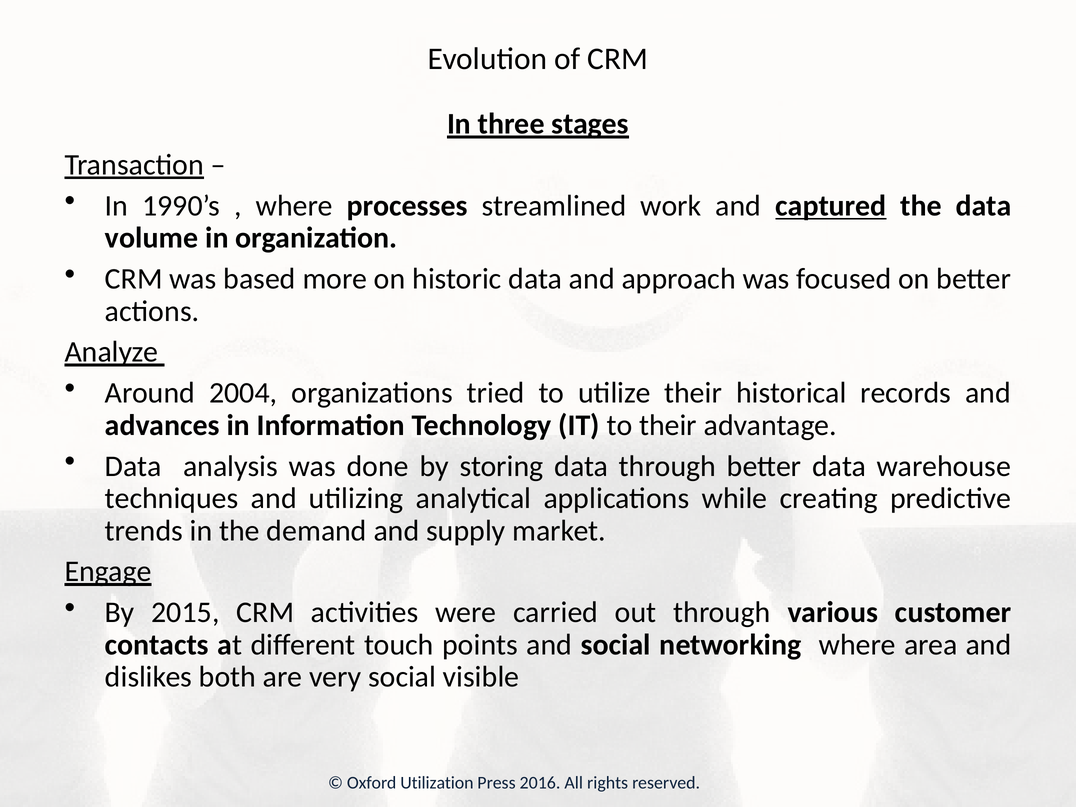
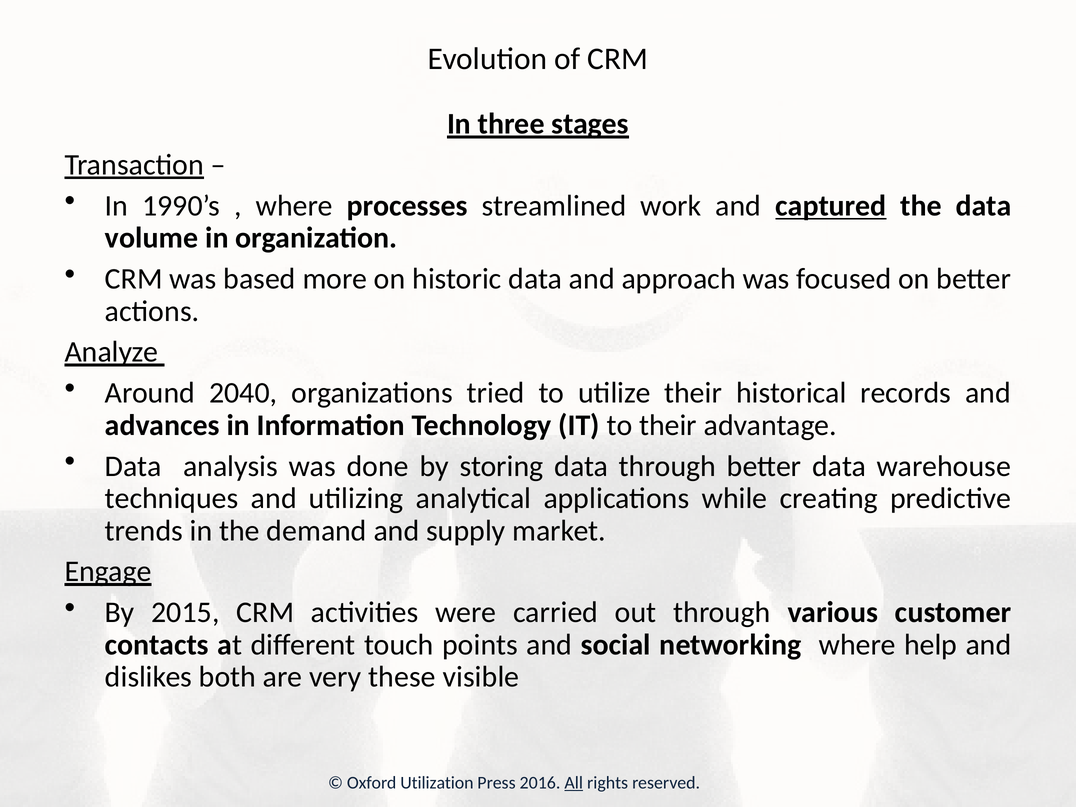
2004: 2004 -> 2040 (243, 393)
area: area -> help (931, 645)
very social: social -> these (402, 677)
All underline: none -> present (574, 783)
